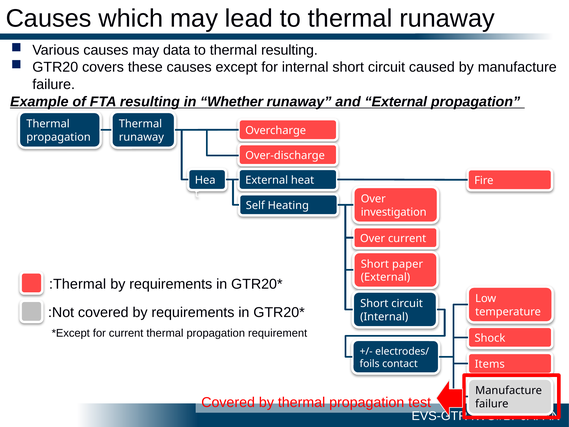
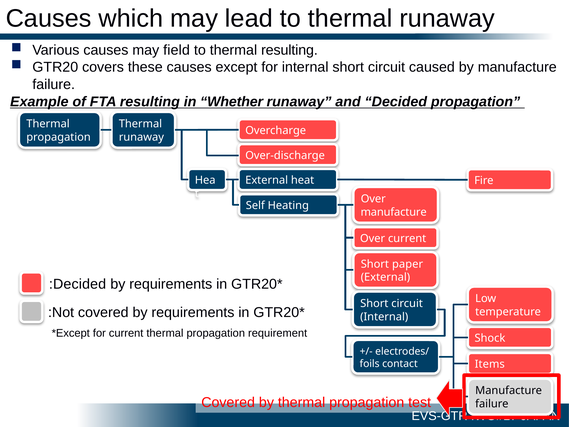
data: data -> field (177, 50)
and External: External -> Decided (396, 102)
investigation: investigation -> manufacture (394, 212)
:Thermal: :Thermal -> :Decided (78, 284)
